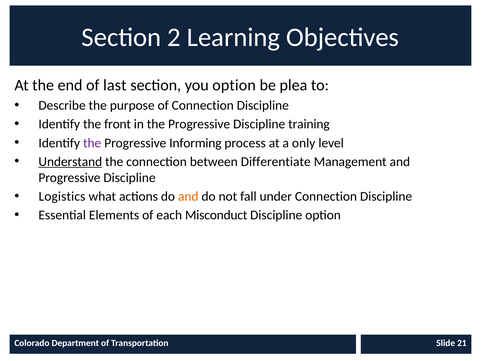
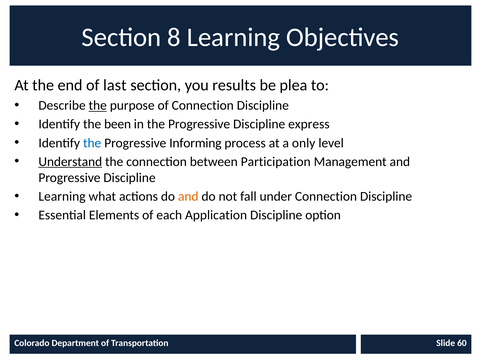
2: 2 -> 8 (174, 37)
you option: option -> results (234, 85)
the underline: none -> present (98, 105)
front: front -> been (118, 124)
training: training -> express (309, 124)
the colour: purple -> blue (92, 143)
Differentiate: Differentiate -> Participation (276, 162)
Logistics: Logistics -> Learning (62, 196)
Misconduct: Misconduct -> Application (216, 215)
21: 21 -> 60 (462, 343)
